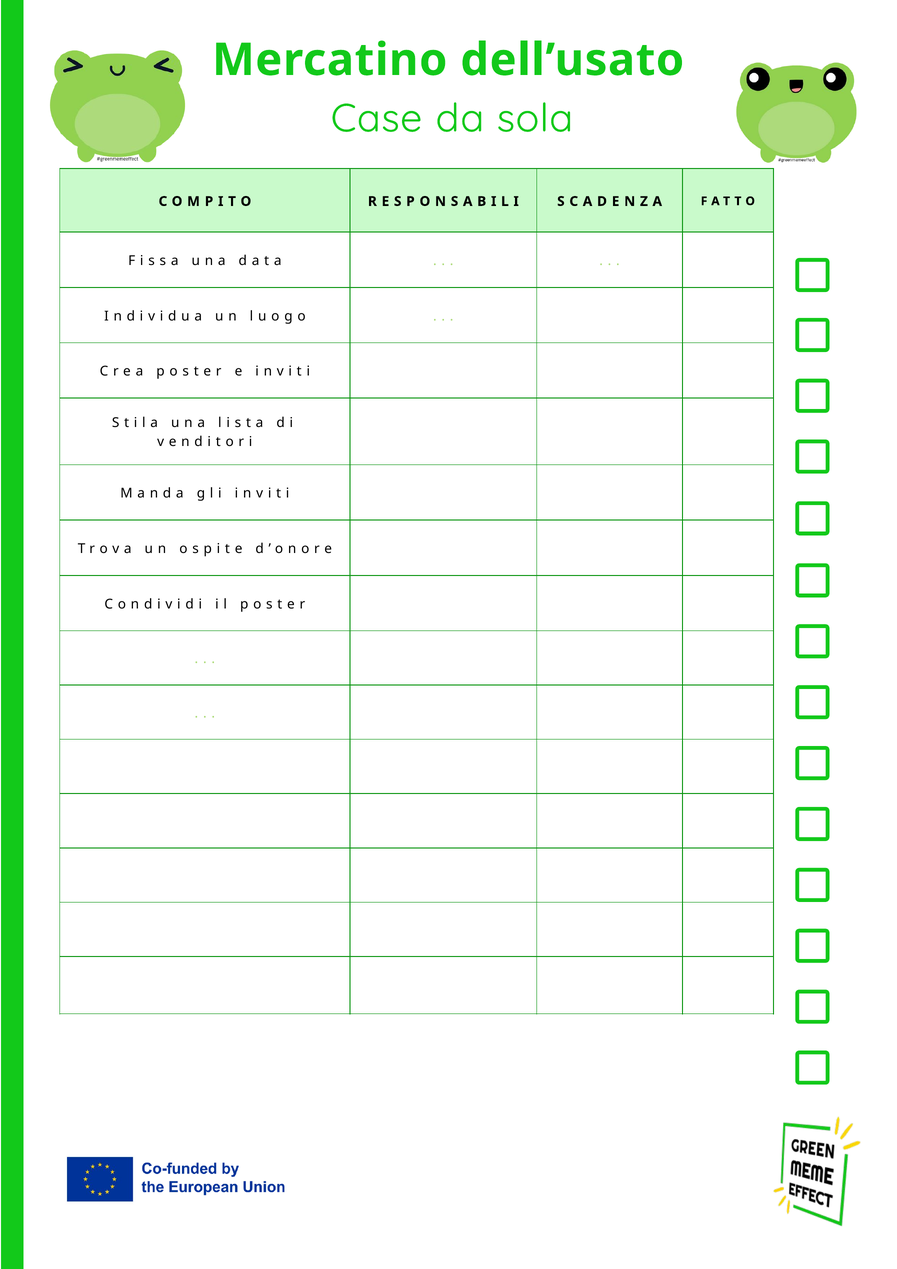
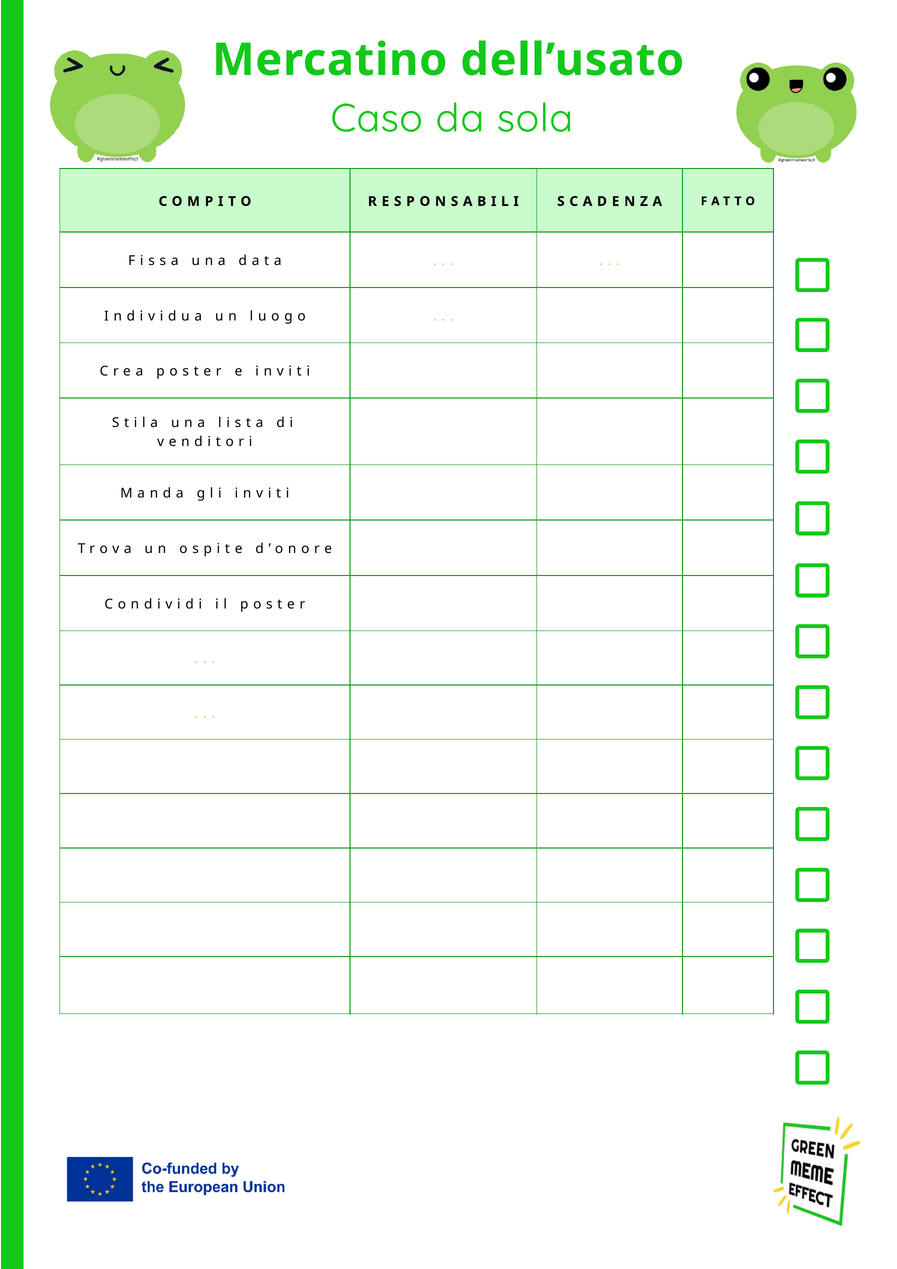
Case: Case -> Caso (377, 119)
